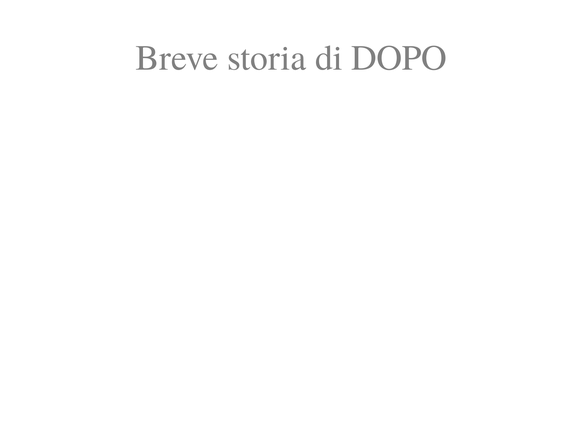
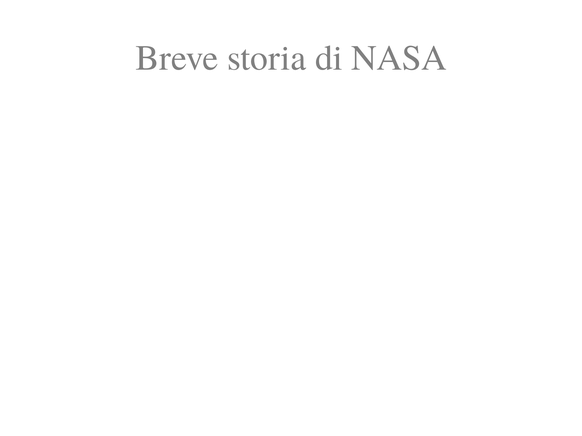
di DOPO: DOPO -> NASA (399, 58)
